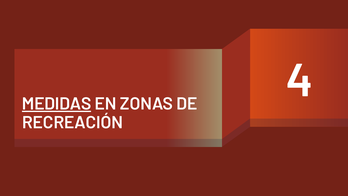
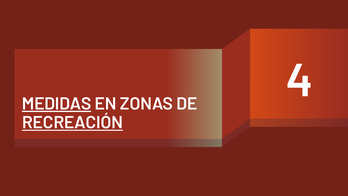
RECREACIÓN underline: none -> present (73, 123)
